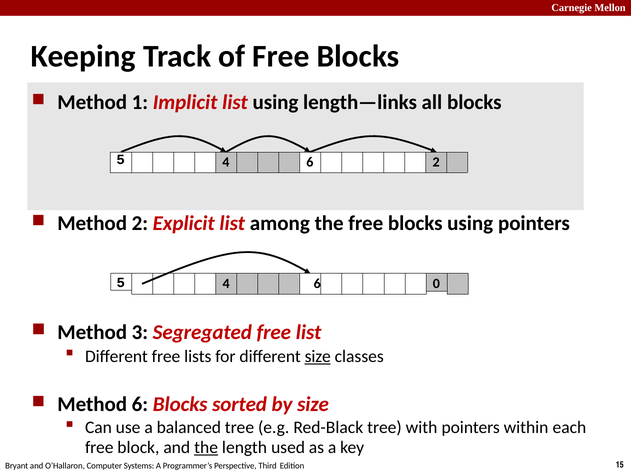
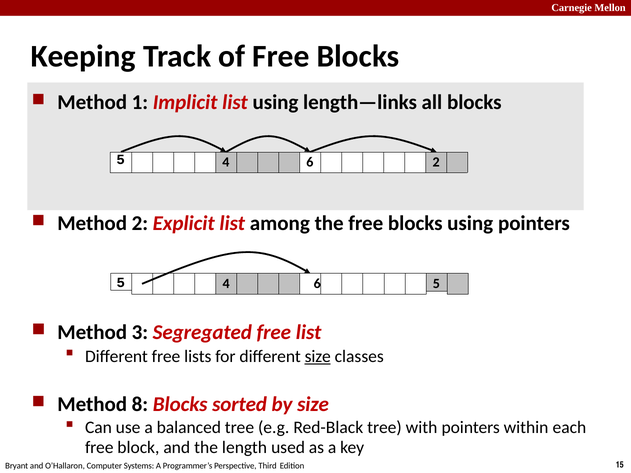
5 0: 0 -> 5 (436, 284)
Method 6: 6 -> 8 (140, 405)
the underline: present -> none (206, 448)
